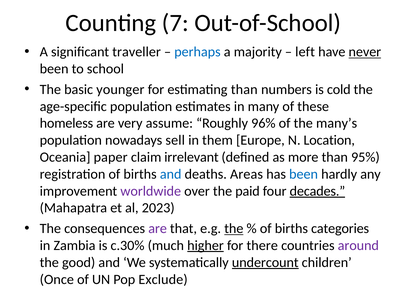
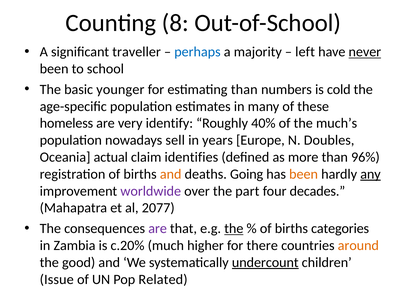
7: 7 -> 8 (175, 23)
assume: assume -> identify (169, 123)
96%: 96% -> 40% (263, 123)
many’s: many’s -> much’s (337, 123)
them: them -> years (218, 140)
Location: Location -> Doubles (329, 140)
paper: paper -> actual (111, 157)
irrelevant: irrelevant -> identifies (191, 157)
95%: 95% -> 96% (365, 157)
and colour: blue -> orange (171, 174)
Areas: Areas -> Going (247, 174)
been colour: blue -> orange (304, 174)
any underline: none -> present (371, 174)
paid: paid -> part (247, 191)
decades underline: present -> none (317, 191)
2023: 2023 -> 2077 (158, 208)
c.30%: c.30% -> c.20% (128, 246)
higher underline: present -> none (205, 246)
around colour: purple -> orange (358, 246)
Once: Once -> Issue (57, 280)
Exclude: Exclude -> Related (163, 280)
